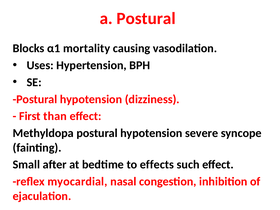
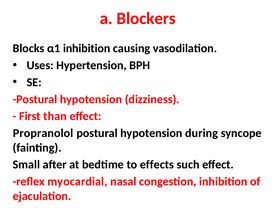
a Postural: Postural -> Blockers (146, 18)
α1 mortality: mortality -> inhibition (87, 48)
Methyldopa: Methyldopa -> Propranolol (43, 133)
severe: severe -> during (202, 133)
